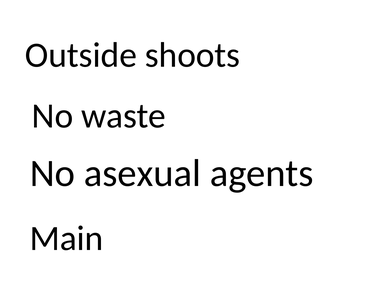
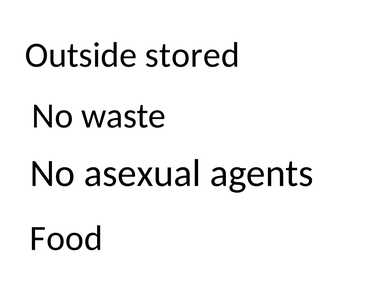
shoots: shoots -> stored (192, 55)
Main: Main -> Food (66, 238)
